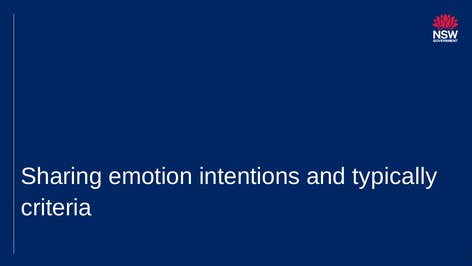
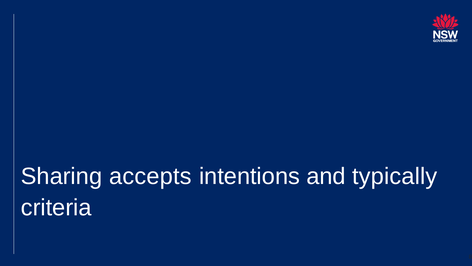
emotion: emotion -> accepts (150, 176)
